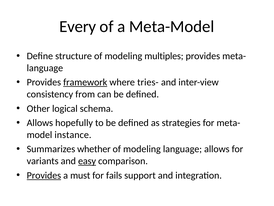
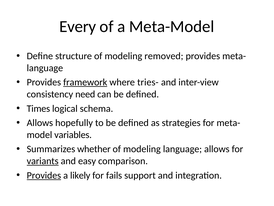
multiples: multiples -> removed (164, 56)
from: from -> need (85, 94)
Other: Other -> Times (38, 108)
instance: instance -> variables (73, 134)
variants underline: none -> present (43, 161)
easy underline: present -> none (87, 161)
must: must -> likely (80, 175)
